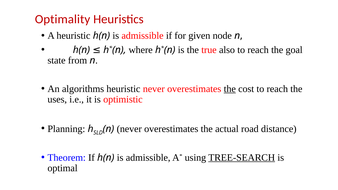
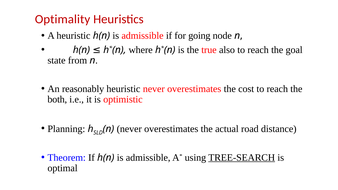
given: given -> going (199, 36)
algorithms: algorithms -> reasonably (83, 89)
the underline: present -> none (230, 89)
uses: uses -> both (57, 100)
